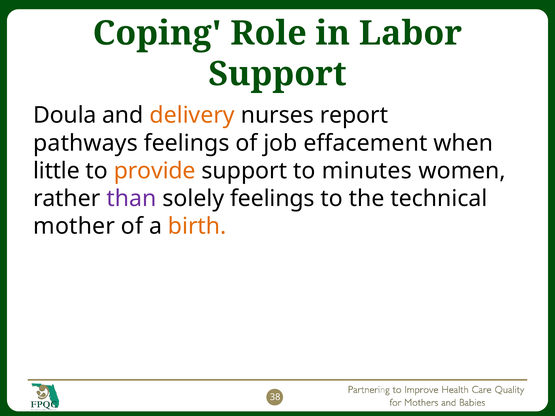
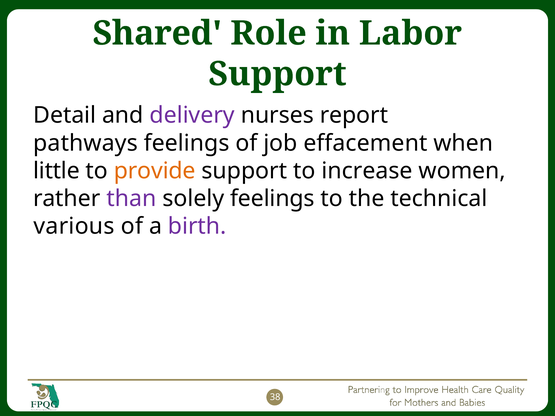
Coping: Coping -> Shared (157, 33)
Doula: Doula -> Detail (65, 115)
delivery colour: orange -> purple (192, 115)
minutes: minutes -> increase (367, 171)
mother: mother -> various (74, 226)
birth colour: orange -> purple (197, 226)
